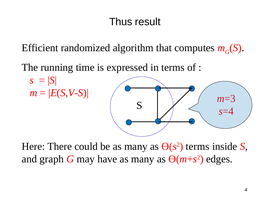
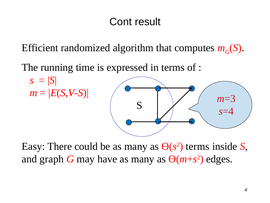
Thus: Thus -> Cont (121, 22)
Here: Here -> Easy (33, 146)
